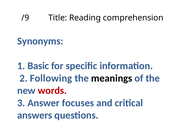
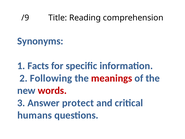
Basic: Basic -> Facts (38, 66)
meanings colour: black -> red (112, 78)
focuses: focuses -> protect (78, 103)
answers: answers -> humans (35, 115)
